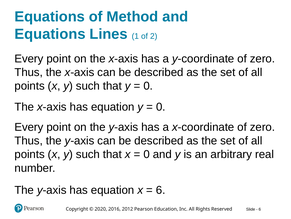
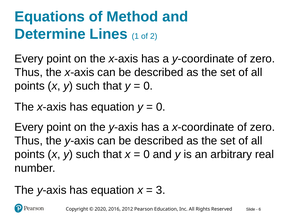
Equations: Equations -> Determine (50, 34)
6: 6 -> 3 (161, 189)
